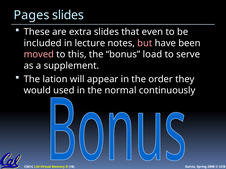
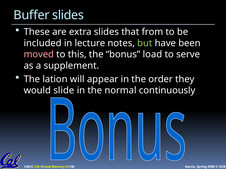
Pages: Pages -> Buffer (32, 15)
even: even -> from (152, 32)
but colour: pink -> light green (145, 43)
used: used -> slide (64, 91)
